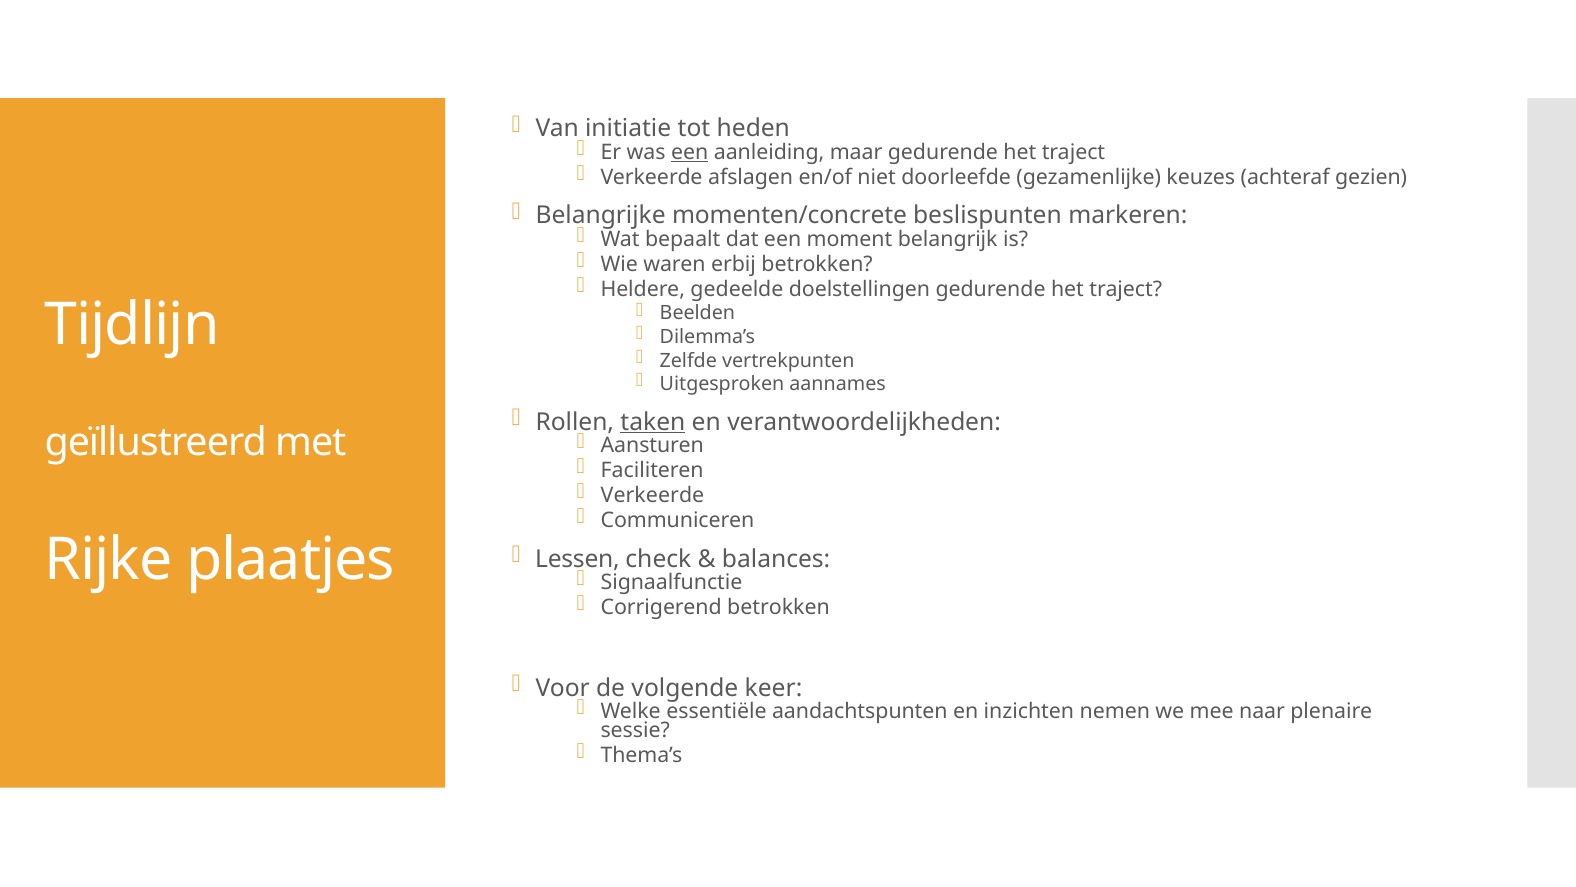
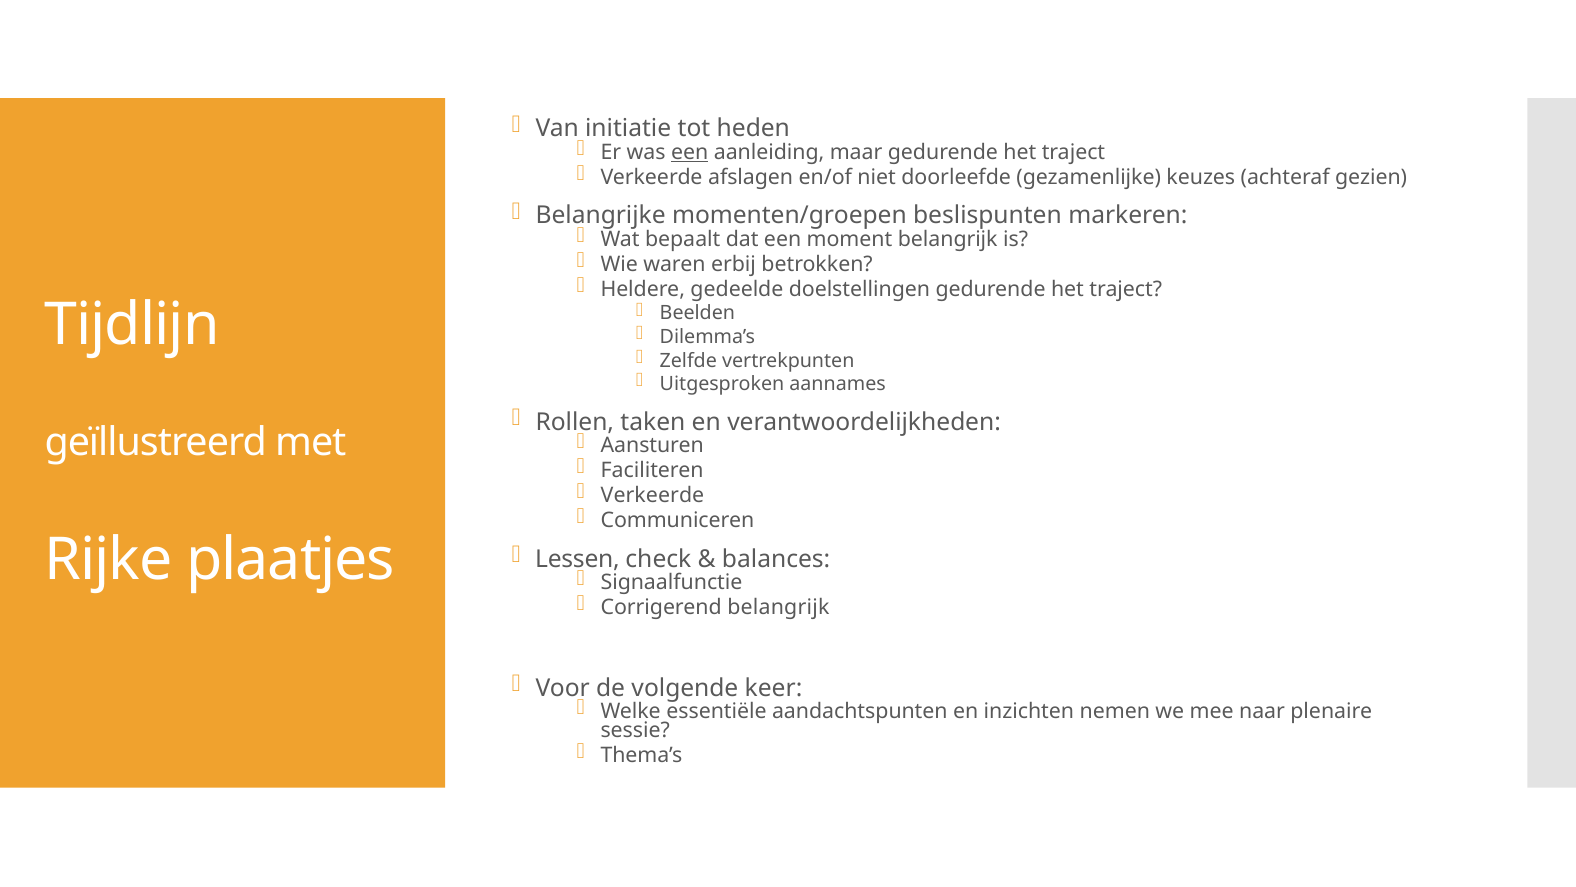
momenten/concrete: momenten/concrete -> momenten/groepen (789, 216)
taken underline: present -> none (653, 422)
Corrigerend betrokken: betrokken -> belangrijk (778, 607)
